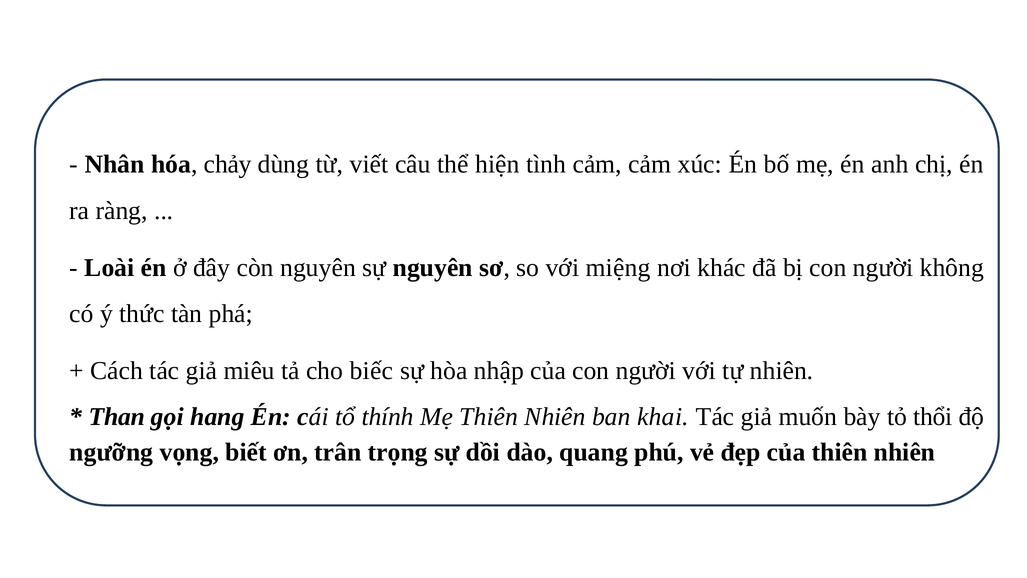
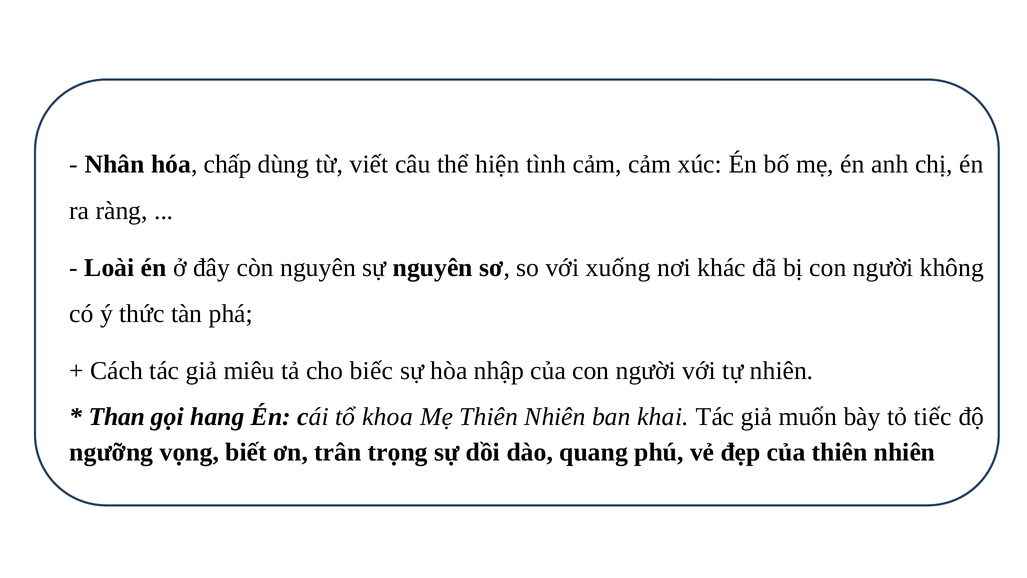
chảy: chảy -> chấp (228, 164)
miệng: miệng -> xuống (618, 267)
thính: thính -> khoa (388, 417)
thổi: thổi -> tiếc (933, 417)
